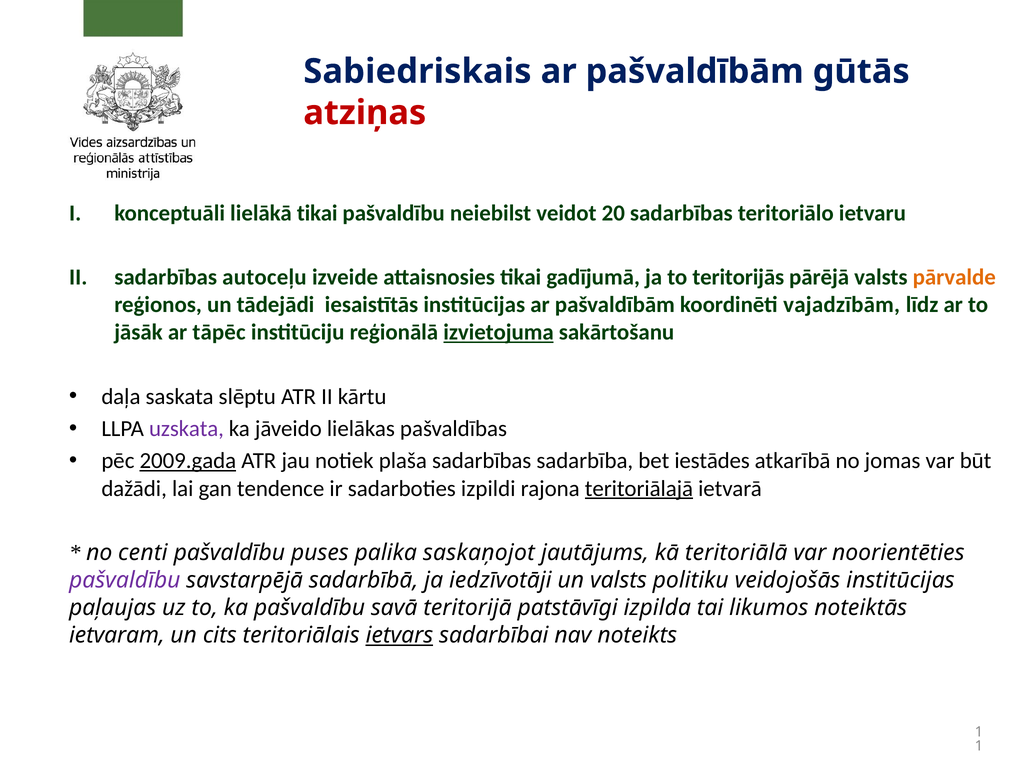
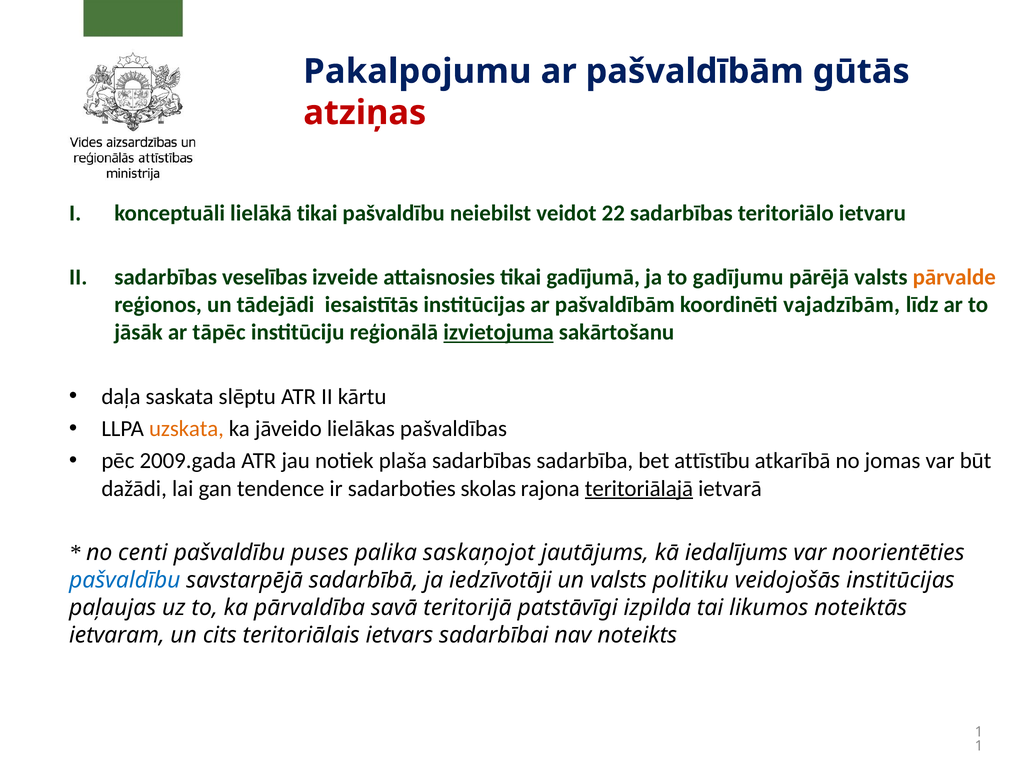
Sabiedriskais: Sabiedriskais -> Pakalpojumu (417, 71)
20: 20 -> 22 (613, 213)
autoceļu: autoceļu -> veselības (265, 277)
teritorijās: teritorijās -> gadījumu (738, 277)
uzskata colour: purple -> orange (186, 429)
2009.gada underline: present -> none (188, 461)
iestādes: iestādes -> attīstību (712, 461)
izpildi: izpildi -> skolas (488, 488)
teritoriālā: teritoriālā -> iedalījums (736, 553)
pašvaldību colour: purple -> blue (125, 580)
ka pašvaldību: pašvaldību -> pārvaldība (309, 608)
ietvars underline: present -> none (399, 635)
